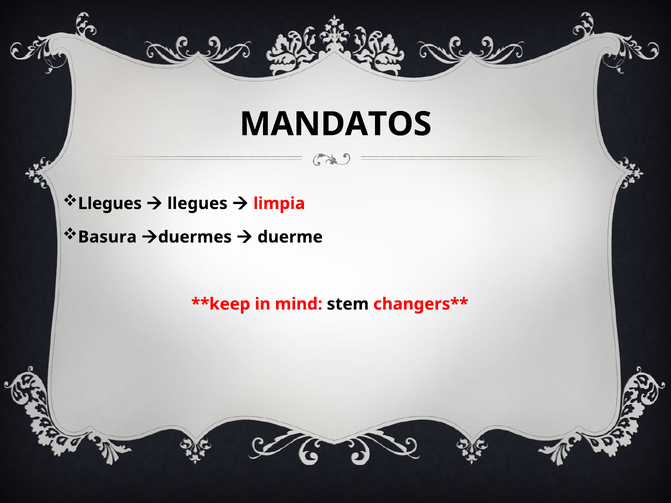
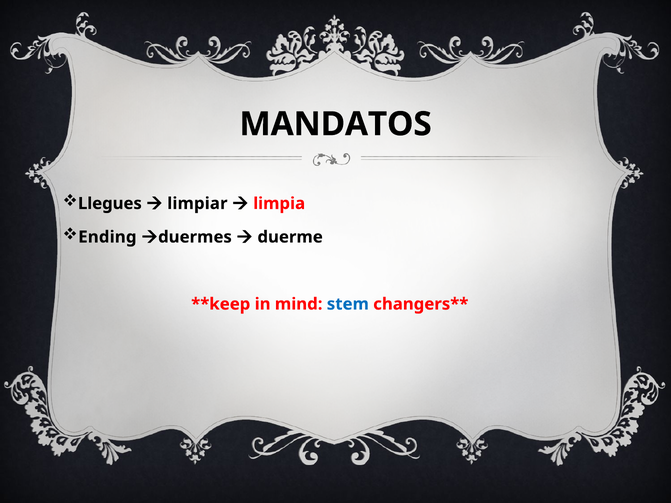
llegues: llegues -> limpiar (197, 204)
Basura: Basura -> Ending (107, 237)
stem colour: black -> blue (348, 304)
